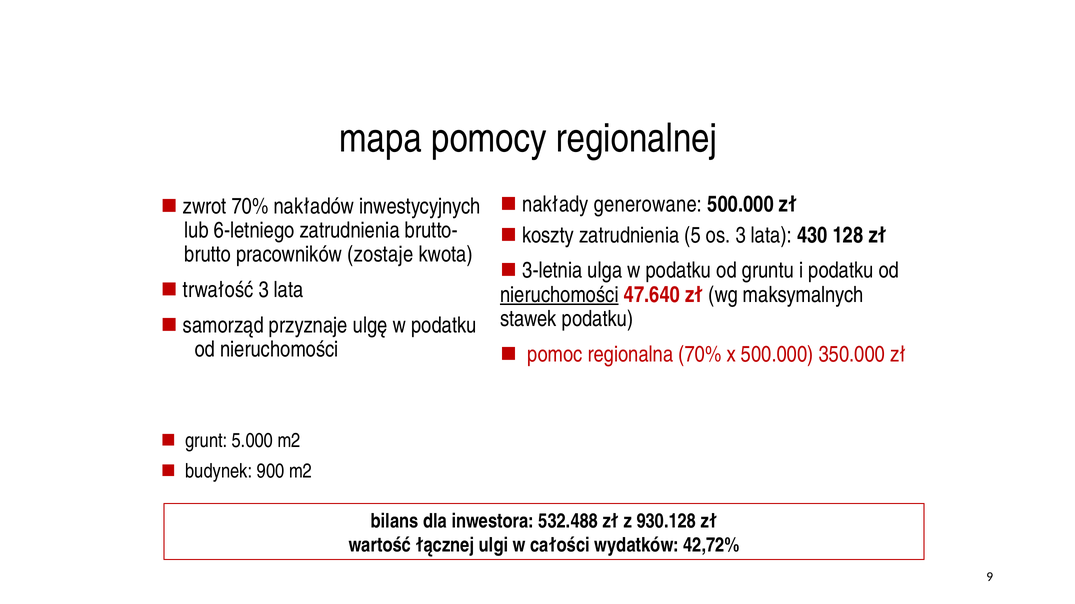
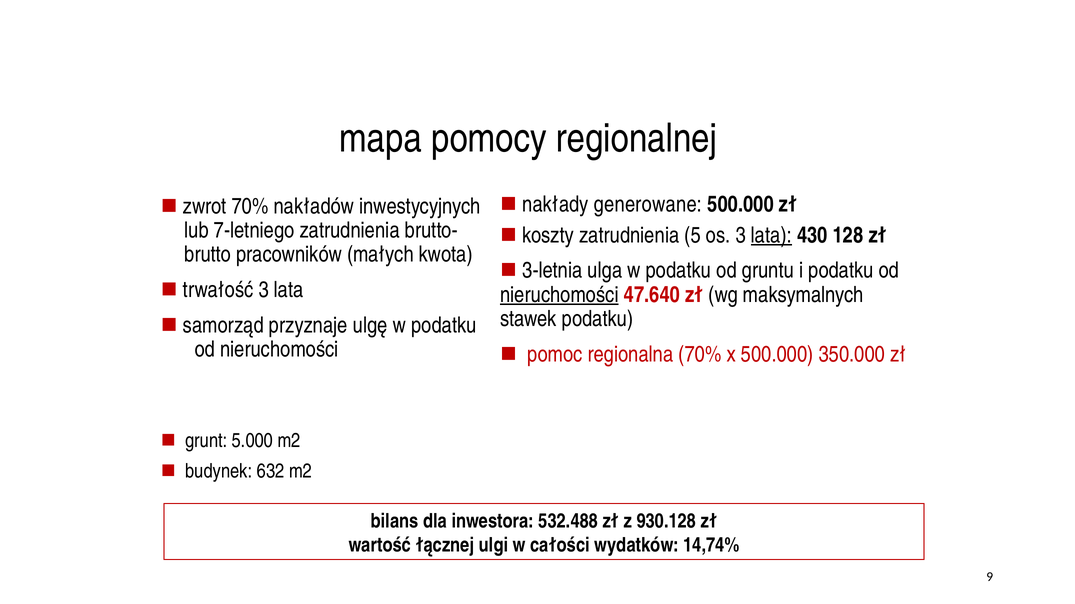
6-letniego: 6-letniego -> 7-letniego (254, 231)
lata underline: none -> present (771, 235)
zostaje: zostaje -> małych (380, 255)
900: 900 -> 632 (271, 472)
42,72%: 42,72% -> 14,74% (711, 546)
